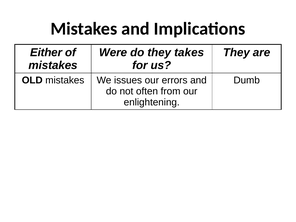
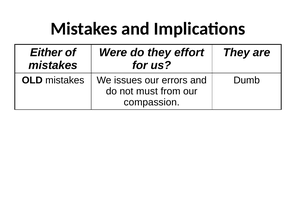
takes: takes -> effort (189, 52)
often: often -> must (147, 91)
enlightening: enlightening -> compassion (152, 102)
